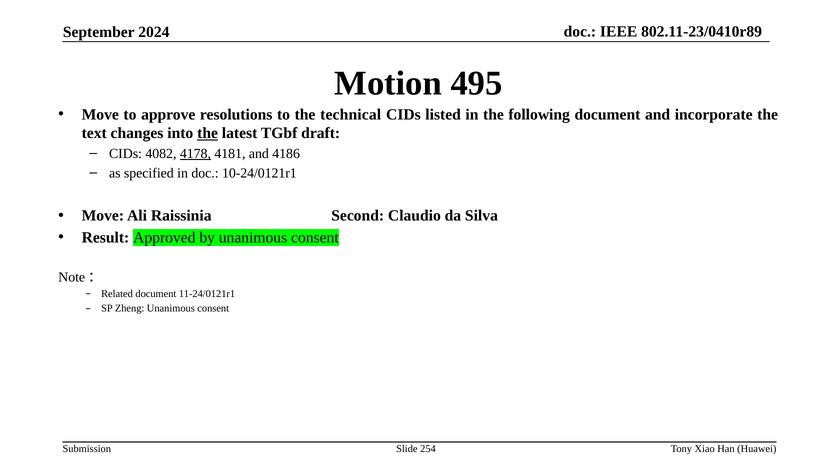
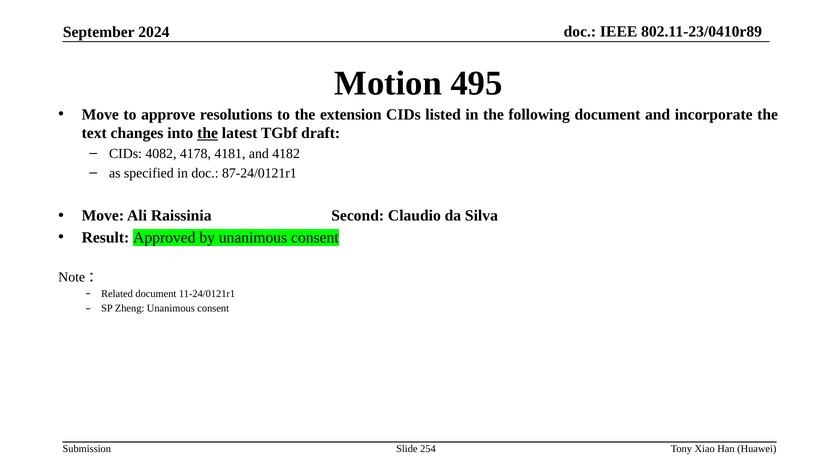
technical: technical -> extension (351, 114)
4178 underline: present -> none (195, 154)
4186: 4186 -> 4182 (286, 154)
10-24/0121r1: 10-24/0121r1 -> 87-24/0121r1 (259, 173)
